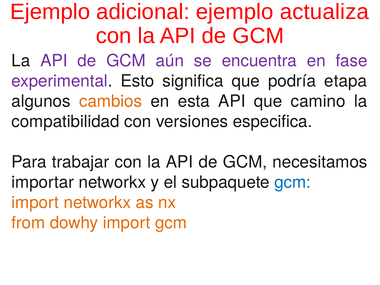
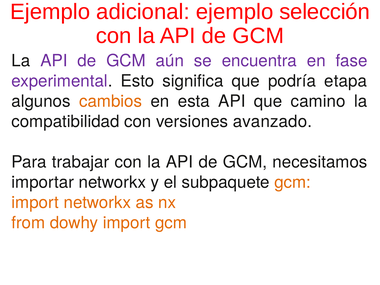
actualiza: actualiza -> selección (325, 12)
especifica: especifica -> avanzado (272, 122)
gcm colour: blue -> orange (293, 182)
